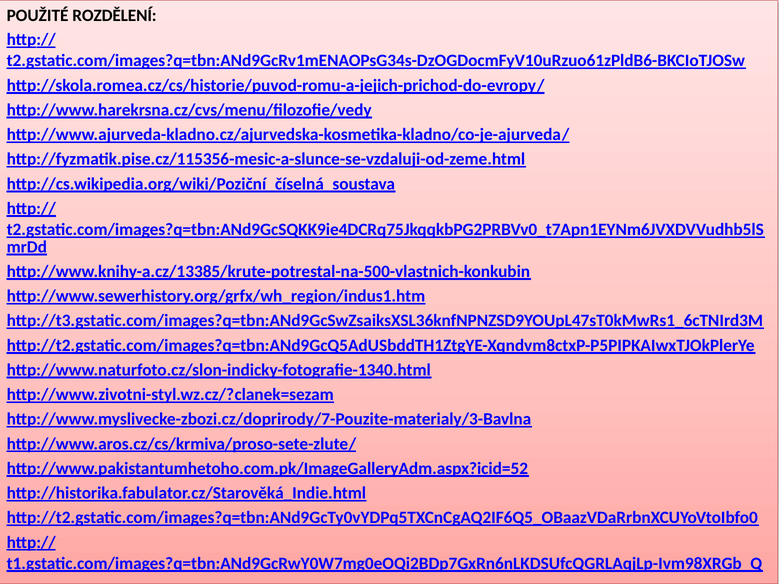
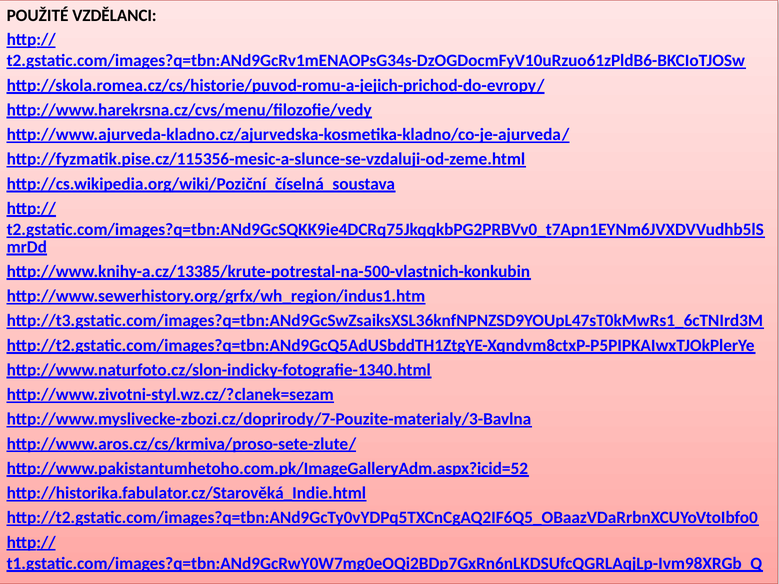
ROZDĚLENÍ: ROZDĚLENÍ -> VZDĚLANCI (114, 15)
